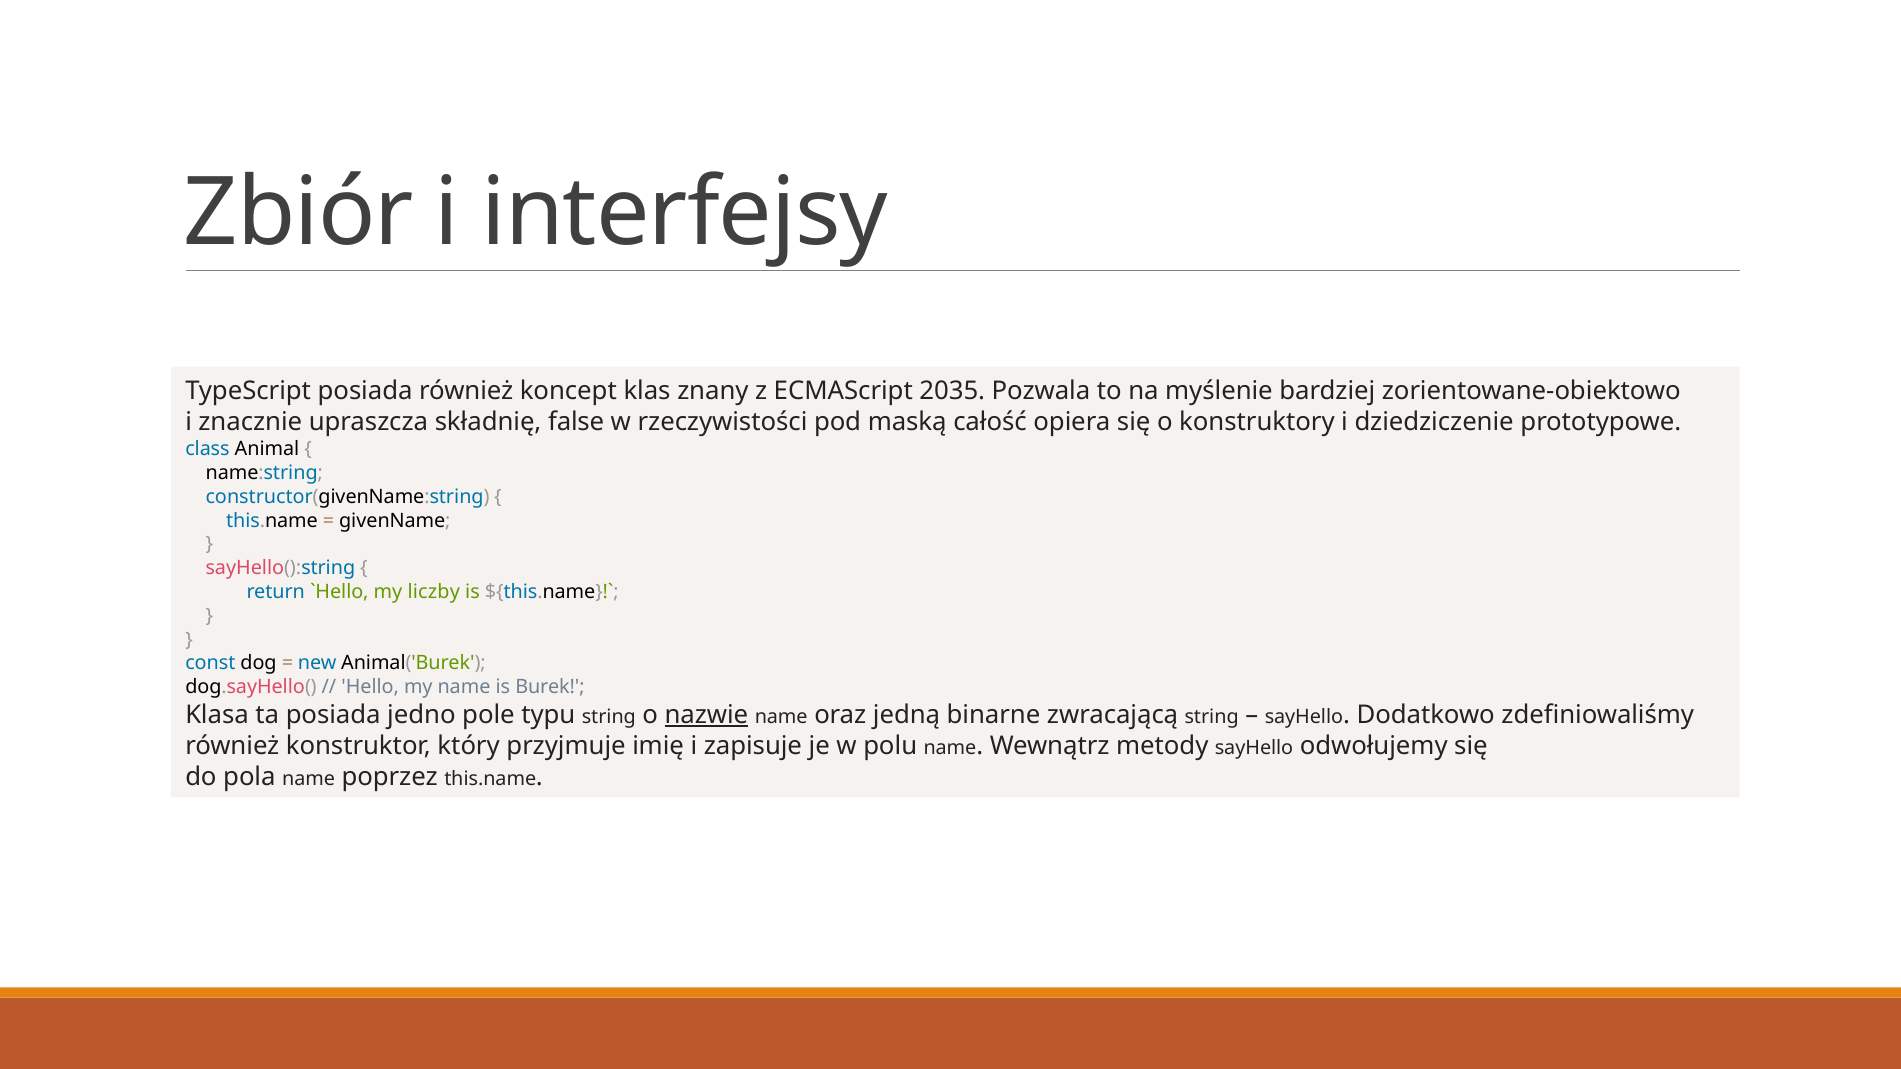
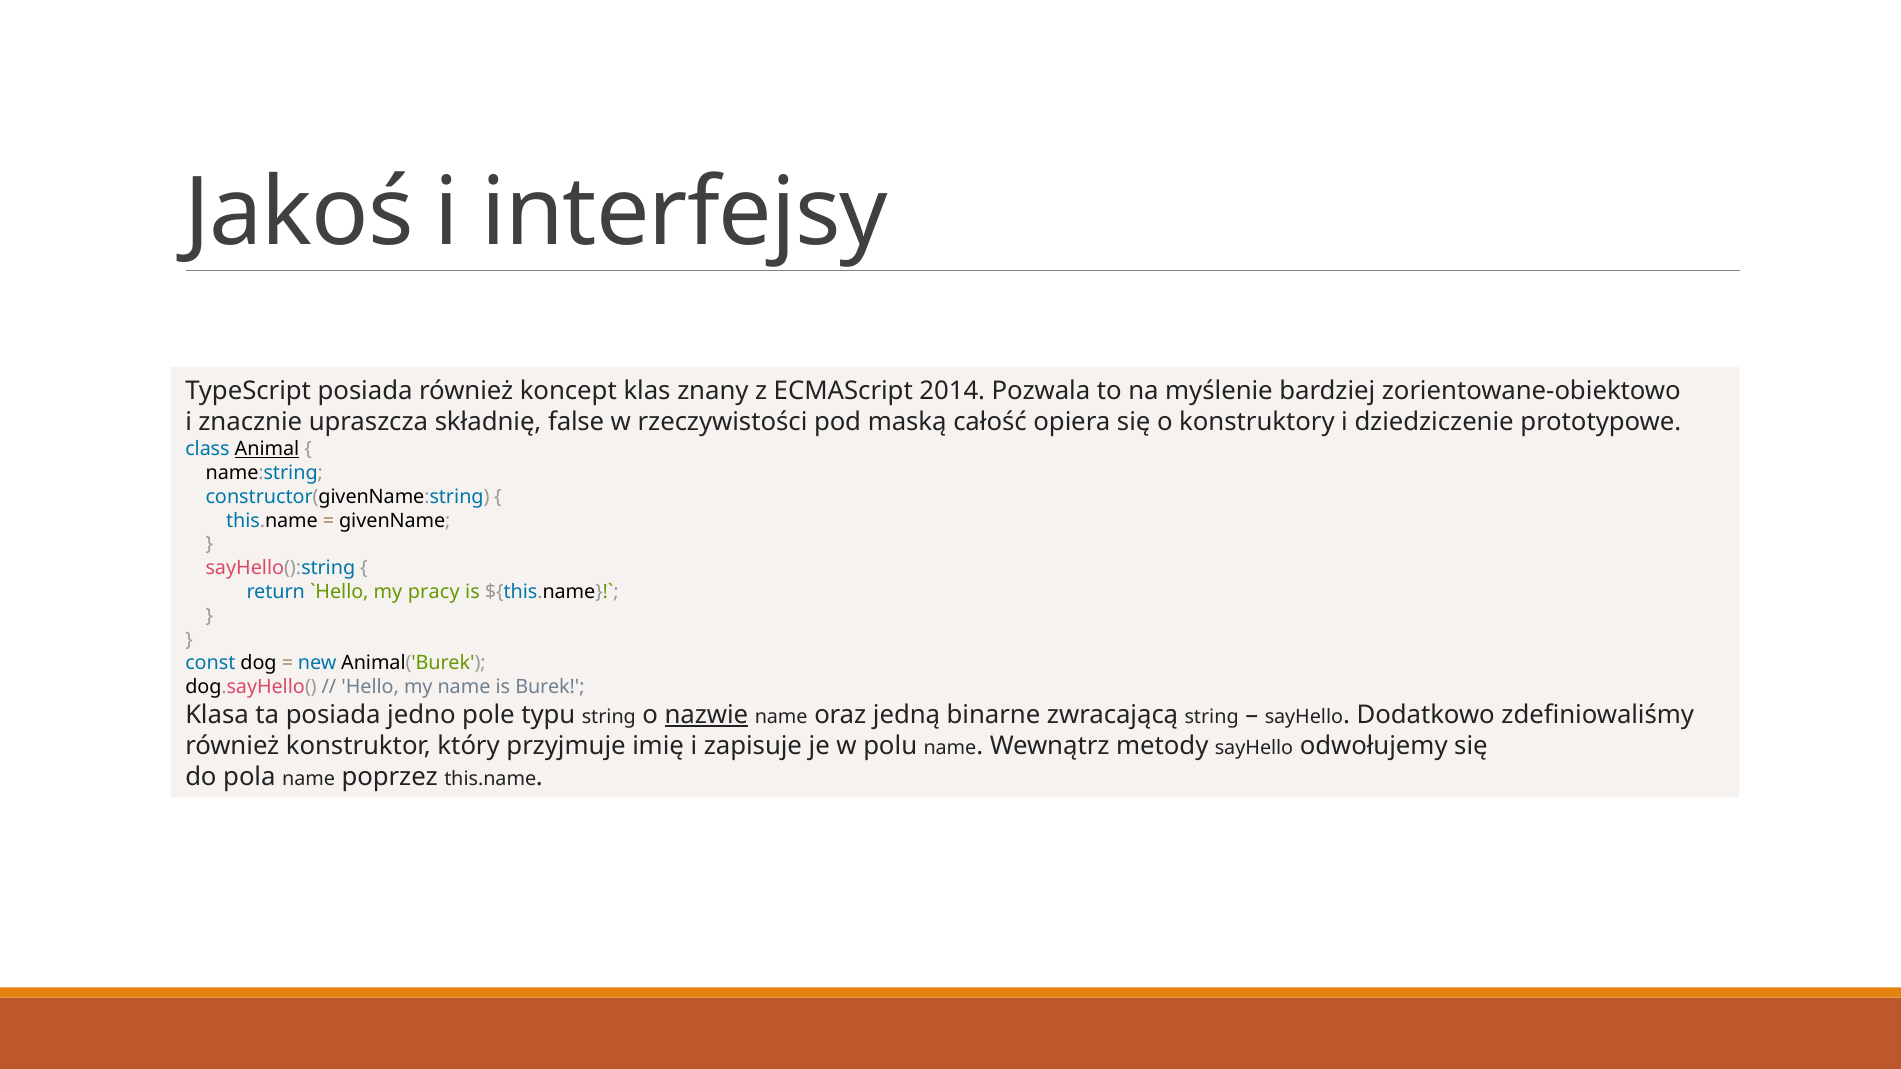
Zbiór: Zbiór -> Jakoś (299, 213)
2035: 2035 -> 2014 (952, 391)
Animal underline: none -> present (267, 449)
liczby: liczby -> pracy (434, 592)
